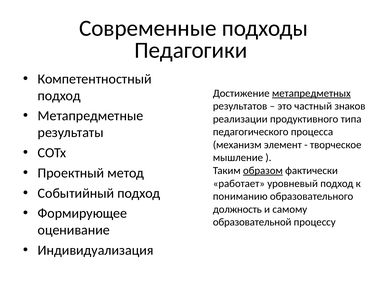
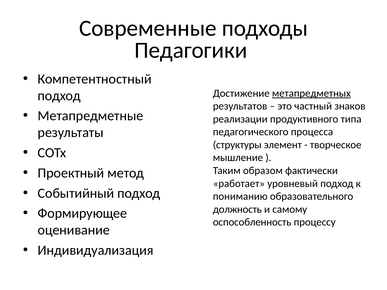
механизм: механизм -> структуры (237, 145)
образом underline: present -> none (263, 171)
образовательной: образовательной -> оспособленность (252, 222)
